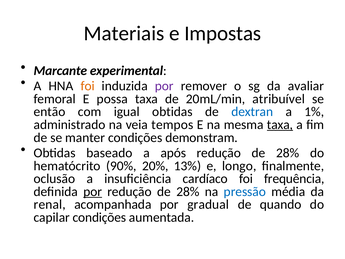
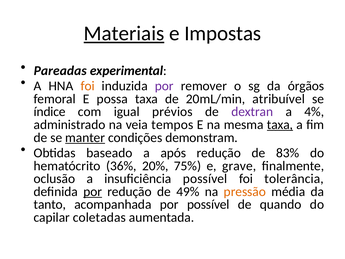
Materiais underline: none -> present (124, 33)
Marcante: Marcante -> Pareadas (60, 71)
avaliar: avaliar -> órgãos (306, 86)
então: então -> índice (50, 112)
igual obtidas: obtidas -> prévios (172, 112)
dextran colour: blue -> purple (252, 112)
1%: 1% -> 4% (314, 112)
manter underline: none -> present (85, 137)
28%: 28% -> 83% (288, 153)
90%: 90% -> 36% (121, 166)
13%: 13% -> 75% (188, 166)
longo: longo -> grave (239, 166)
insuficiência cardíaco: cardíaco -> possível (205, 179)
frequência: frequência -> tolerância (294, 179)
28%: 28% -> 49% (188, 191)
pressão colour: blue -> orange (245, 191)
renal: renal -> tanto (50, 204)
por gradual: gradual -> possível (208, 204)
capilar condições: condições -> coletadas (99, 217)
